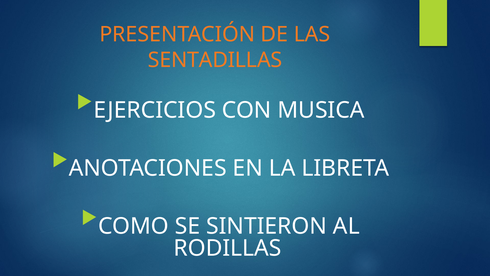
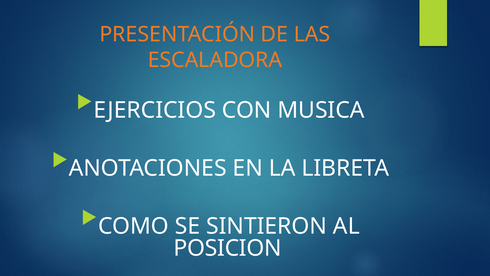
SENTADILLAS: SENTADILLAS -> ESCALADORA (215, 60)
RODILLAS: RODILLAS -> POSICION (228, 248)
